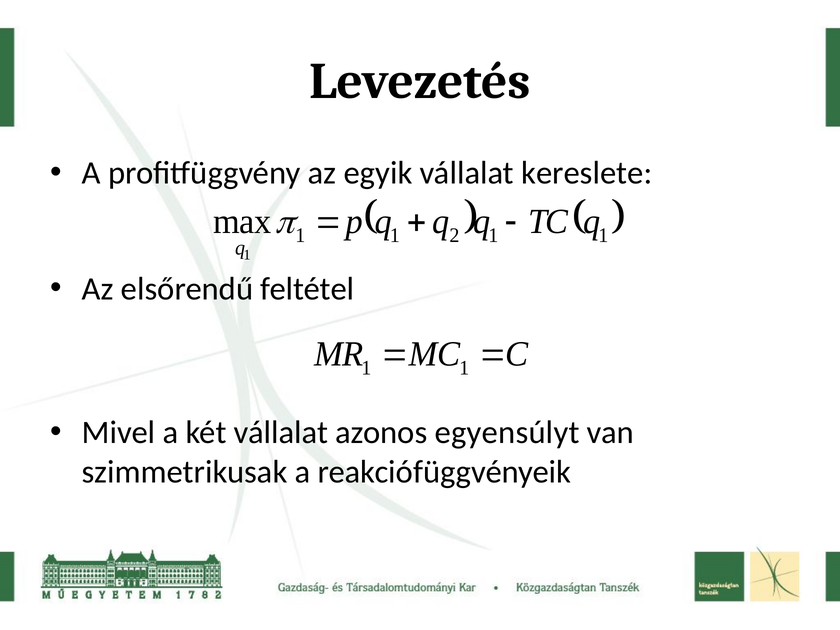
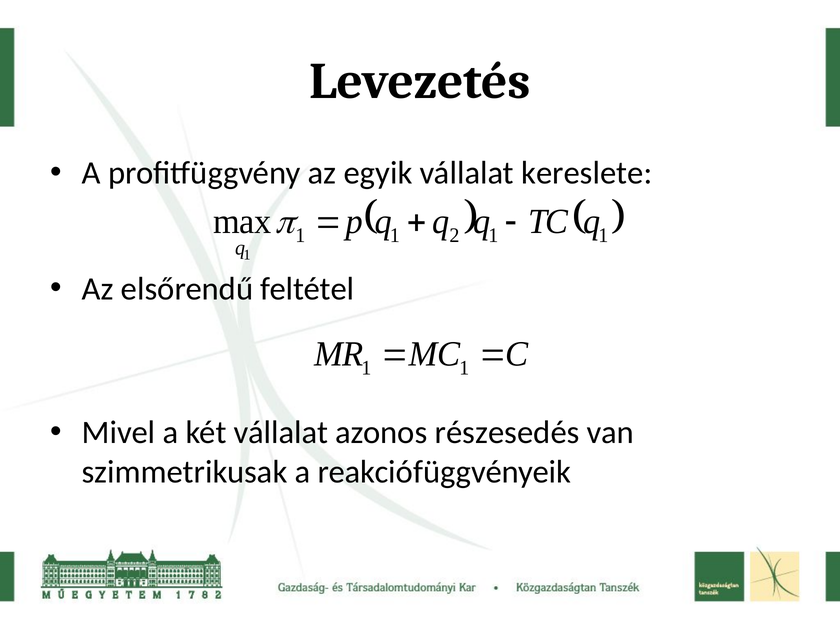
egyensúlyt: egyensúlyt -> részesedés (507, 433)
